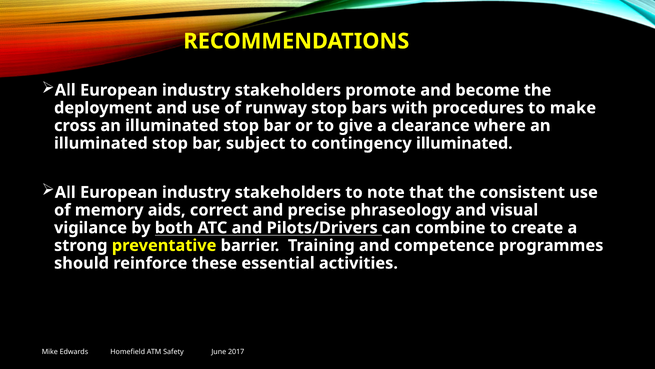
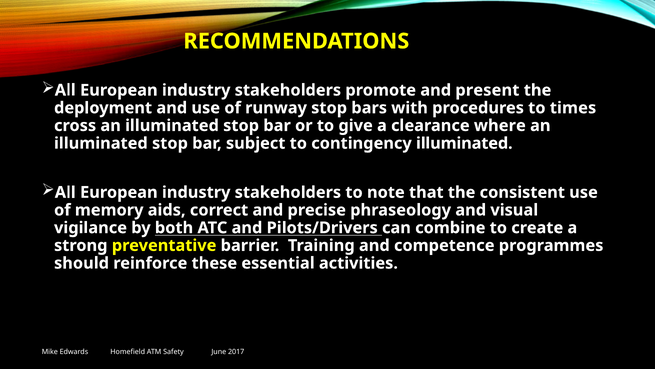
become: become -> present (487, 90)
make: make -> times (573, 108)
